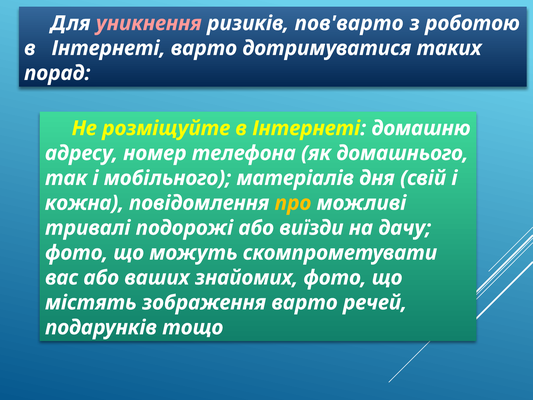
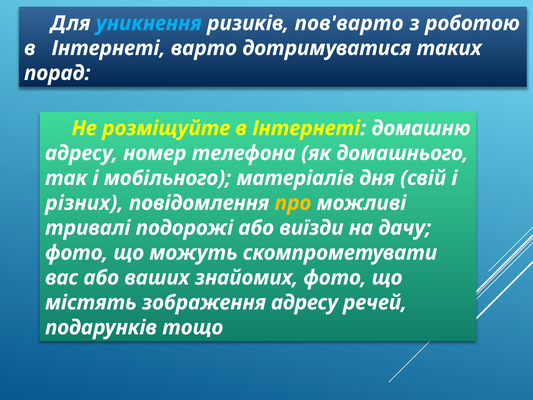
уникнення colour: pink -> light blue (149, 23)
кожна: кожна -> різних (84, 203)
зображення варто: варто -> адресу (305, 302)
